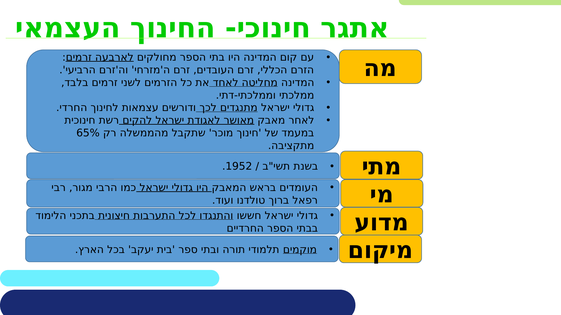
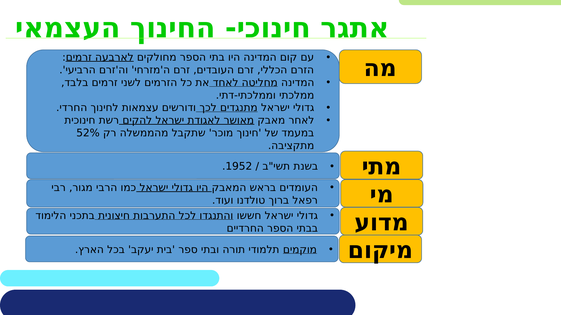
65%: 65% -> 52% (88, 133)
